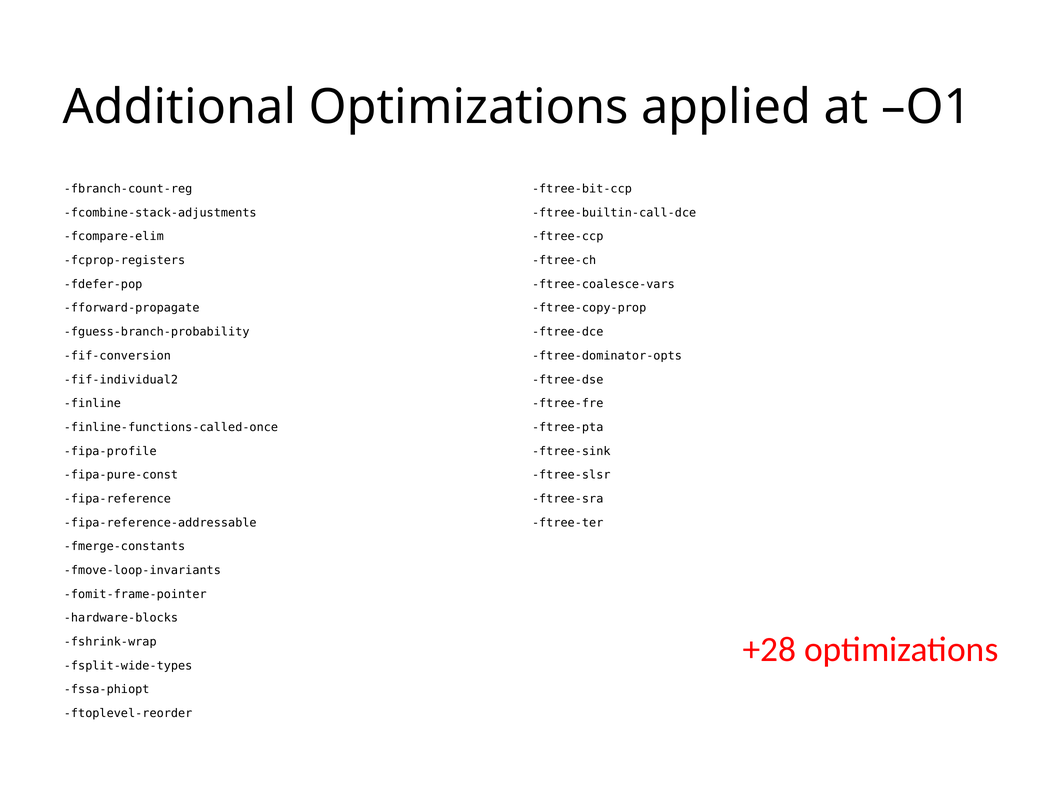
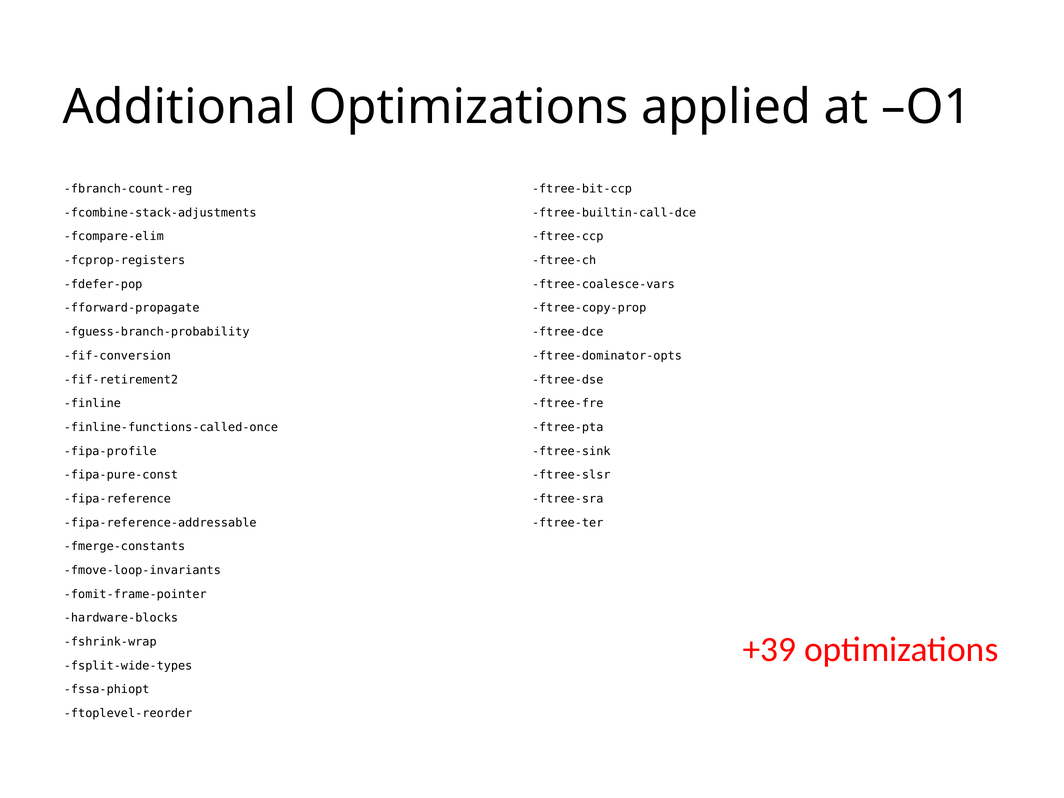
fif-individual2: fif-individual2 -> fif-retirement2 (121, 380)
+28: +28 -> +39 (769, 650)
